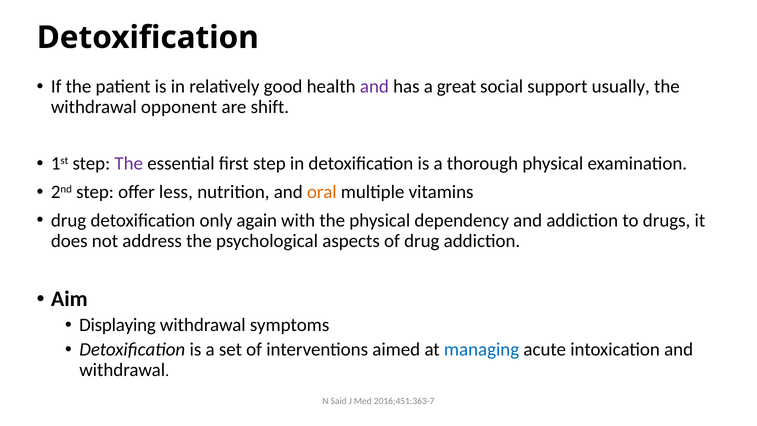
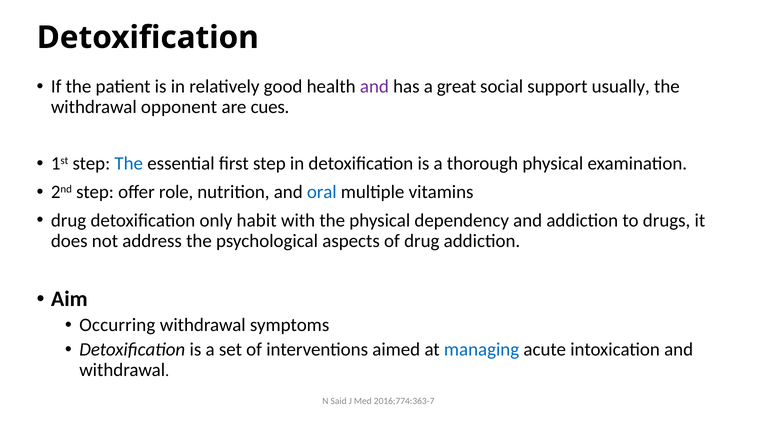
shift: shift -> cues (270, 107)
The colour: purple -> blue (129, 164)
less: less -> role (176, 192)
oral colour: orange -> blue (322, 192)
again: again -> habit (257, 220)
Displaying: Displaying -> Occurring (117, 325)
2016;451:363-7: 2016;451:363-7 -> 2016;774:363-7 (404, 401)
